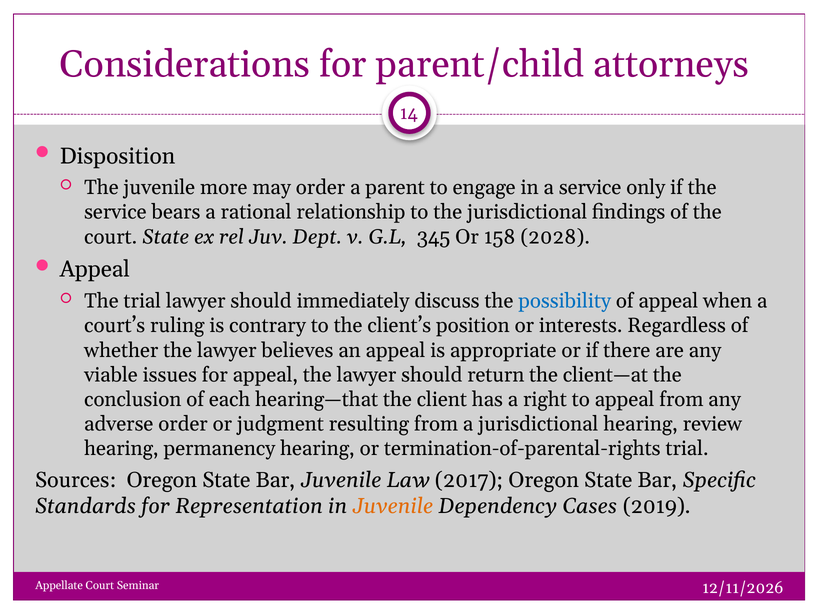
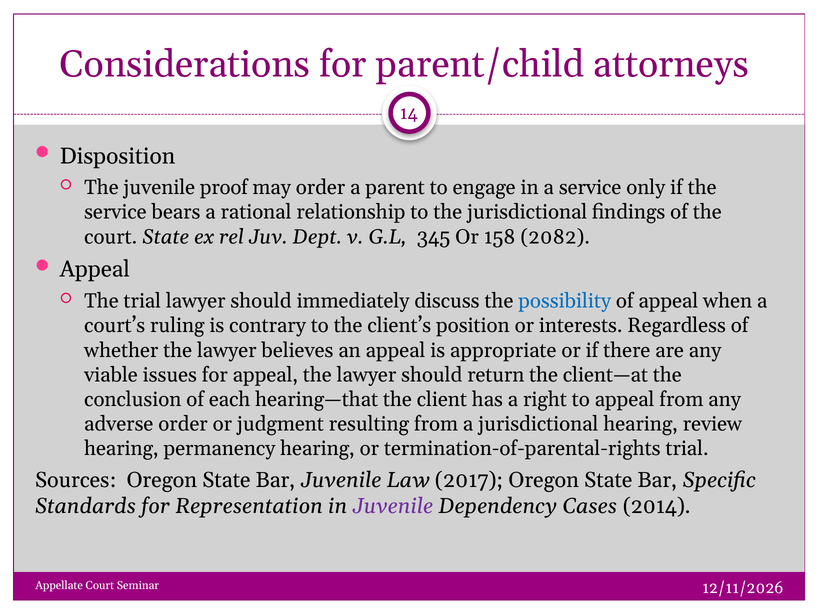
more: more -> proof (224, 188)
2028: 2028 -> 2082 (555, 237)
Juvenile colour: orange -> purple (393, 506)
2019: 2019 -> 2014 (657, 506)
